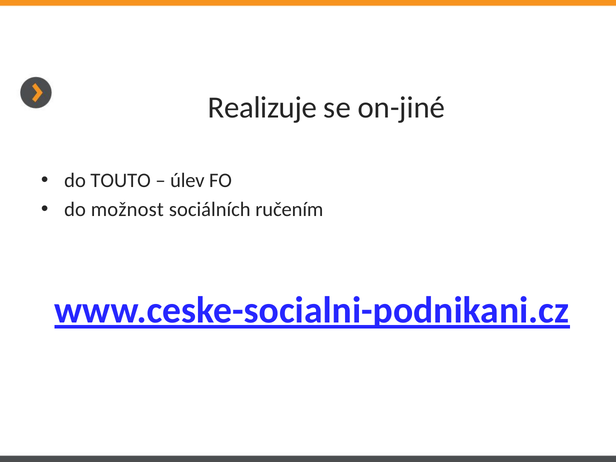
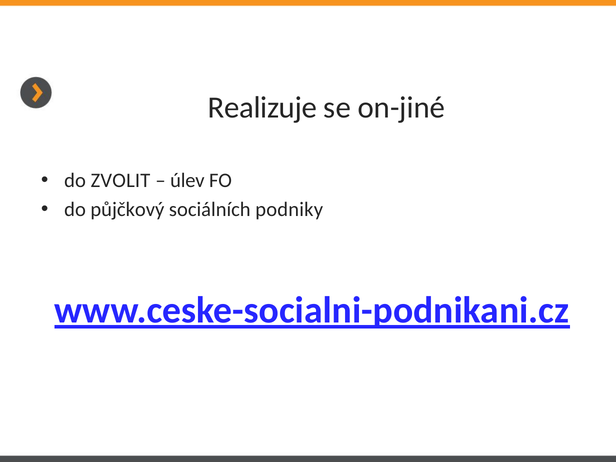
TOUTO: TOUTO -> ZVOLIT (121, 181)
možnost: možnost -> půjčkový (127, 209)
ručením: ručením -> podniky (289, 209)
